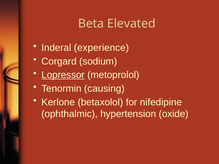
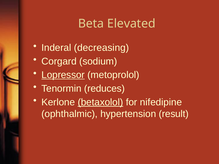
experience: experience -> decreasing (101, 48)
causing: causing -> reduces (104, 89)
betaxolol underline: none -> present (100, 102)
oxide: oxide -> result (174, 114)
